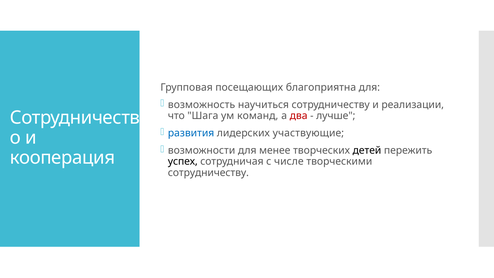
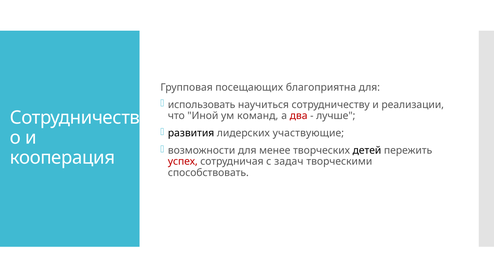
возможность: возможность -> использовать (202, 105)
Шага: Шага -> Иной (203, 116)
развития colour: blue -> black (191, 133)
успех colour: black -> red (183, 162)
числе: числе -> задач (289, 162)
сотрудничеству: сотрудничеству -> способствовать (208, 173)
